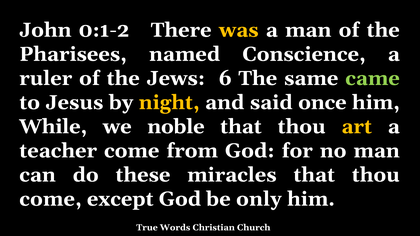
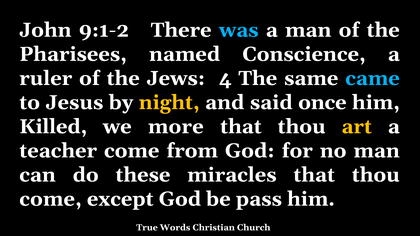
0:1-2: 0:1-2 -> 9:1-2 (104, 30)
was colour: yellow -> light blue (239, 30)
6: 6 -> 4 (225, 78)
came colour: light green -> light blue (373, 78)
While: While -> Killed (53, 127)
noble: noble -> more (176, 127)
only: only -> pass (259, 199)
